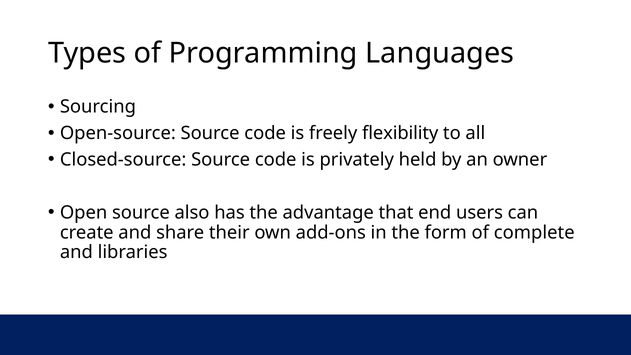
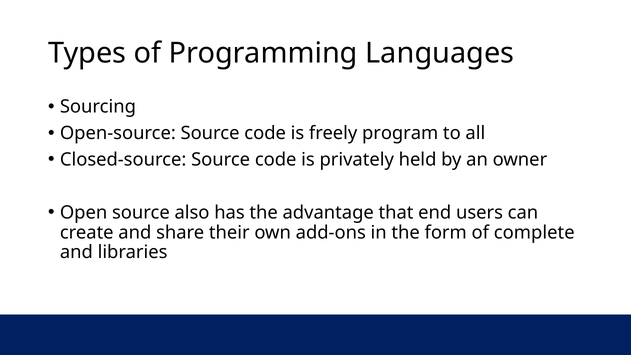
flexibility: flexibility -> program (400, 133)
